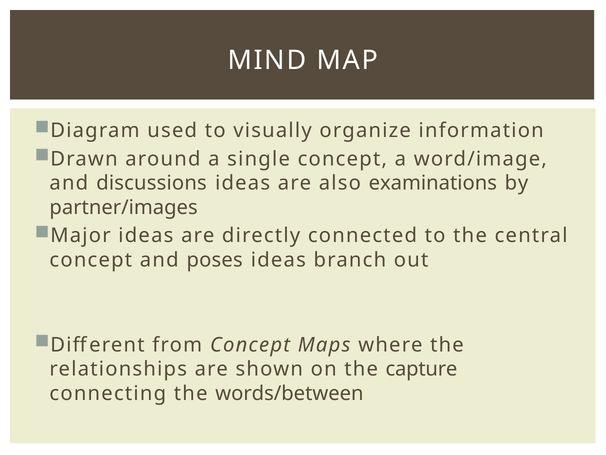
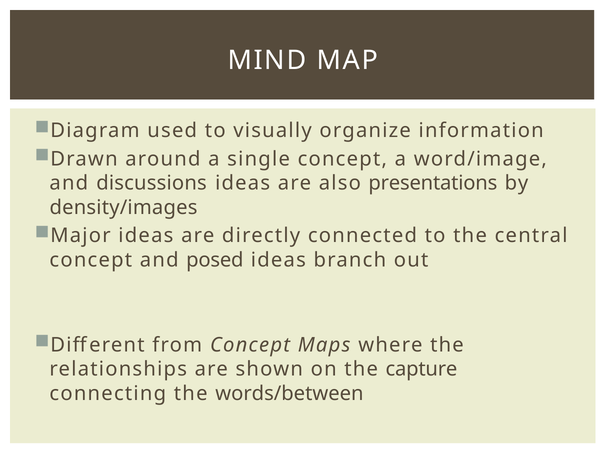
examinations: examinations -> presentations (433, 183)
partner/images: partner/images -> density/images (123, 207)
poses: poses -> posed (215, 260)
